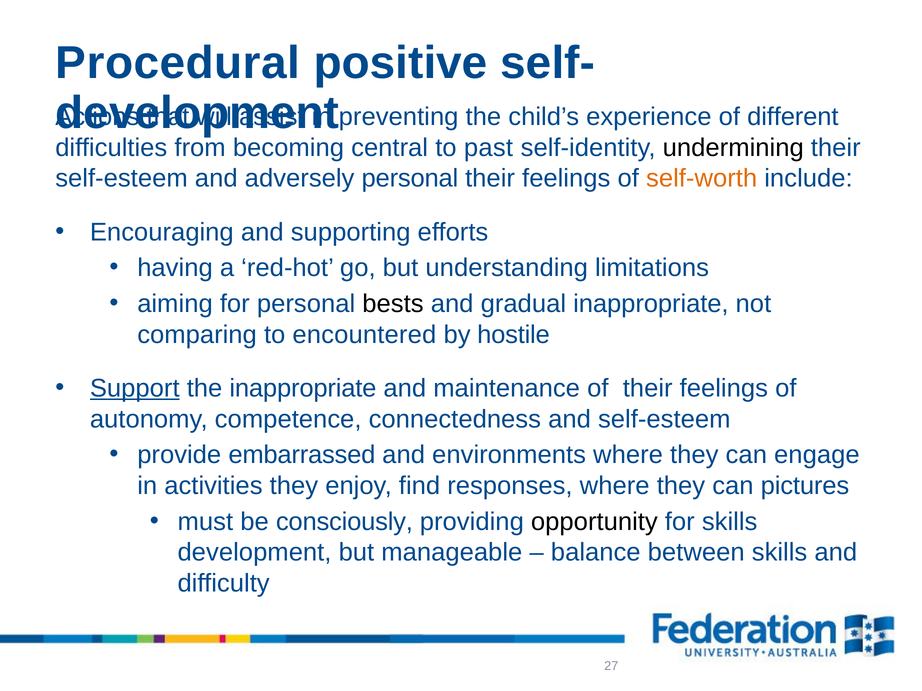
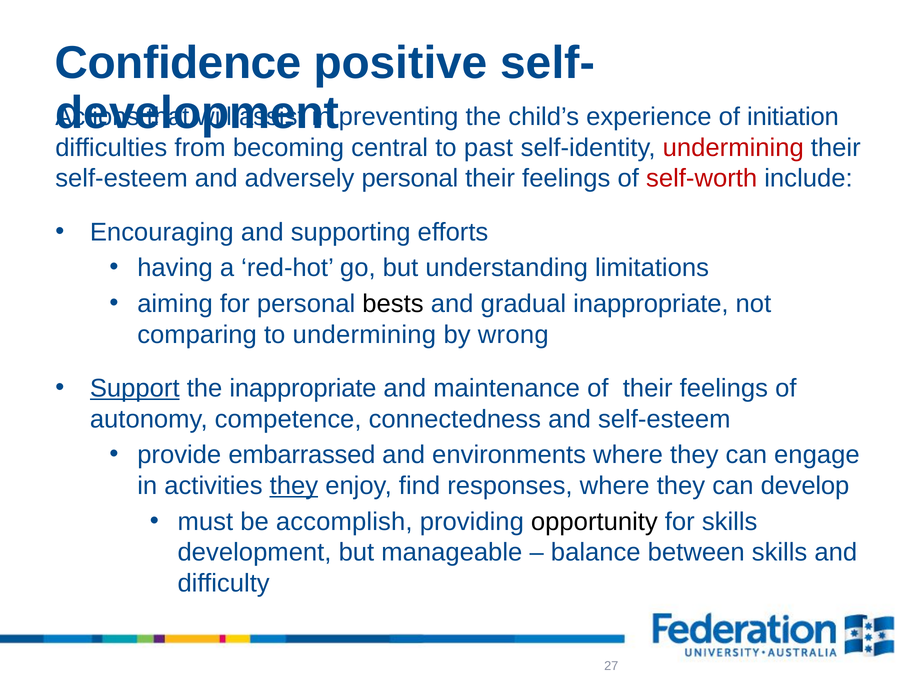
Procedural: Procedural -> Confidence (178, 63)
different: different -> initiation (793, 117)
undermining colour: black -> red (733, 148)
self-worth colour: orange -> red (702, 179)
to encountered: encountered -> undermining (364, 335)
hostile: hostile -> wrong (513, 335)
they underline: none -> present (294, 486)
pictures: pictures -> develop (805, 486)
consciously: consciously -> accomplish (344, 522)
